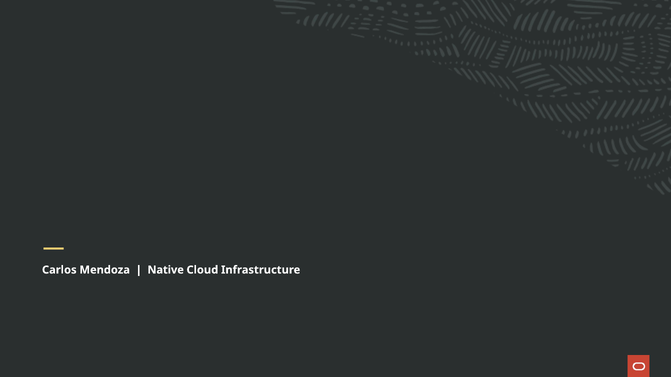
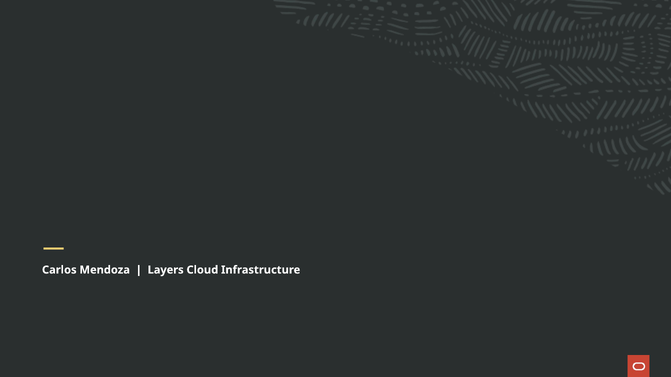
Native: Native -> Layers (166, 270)
